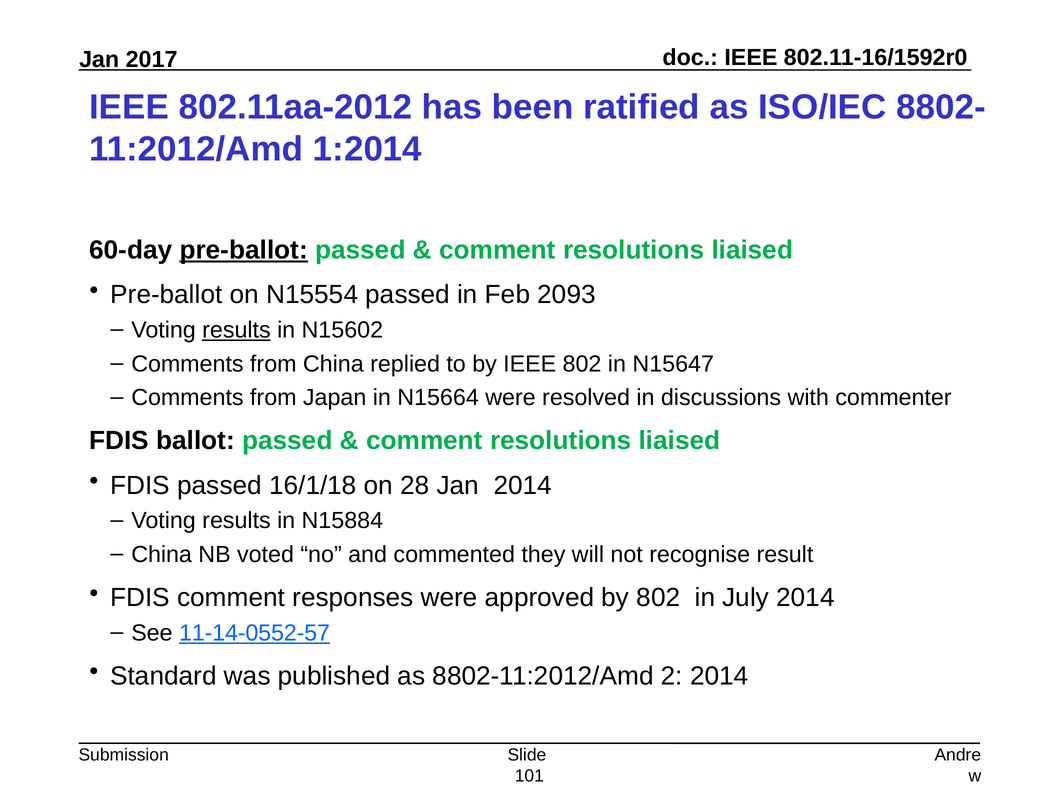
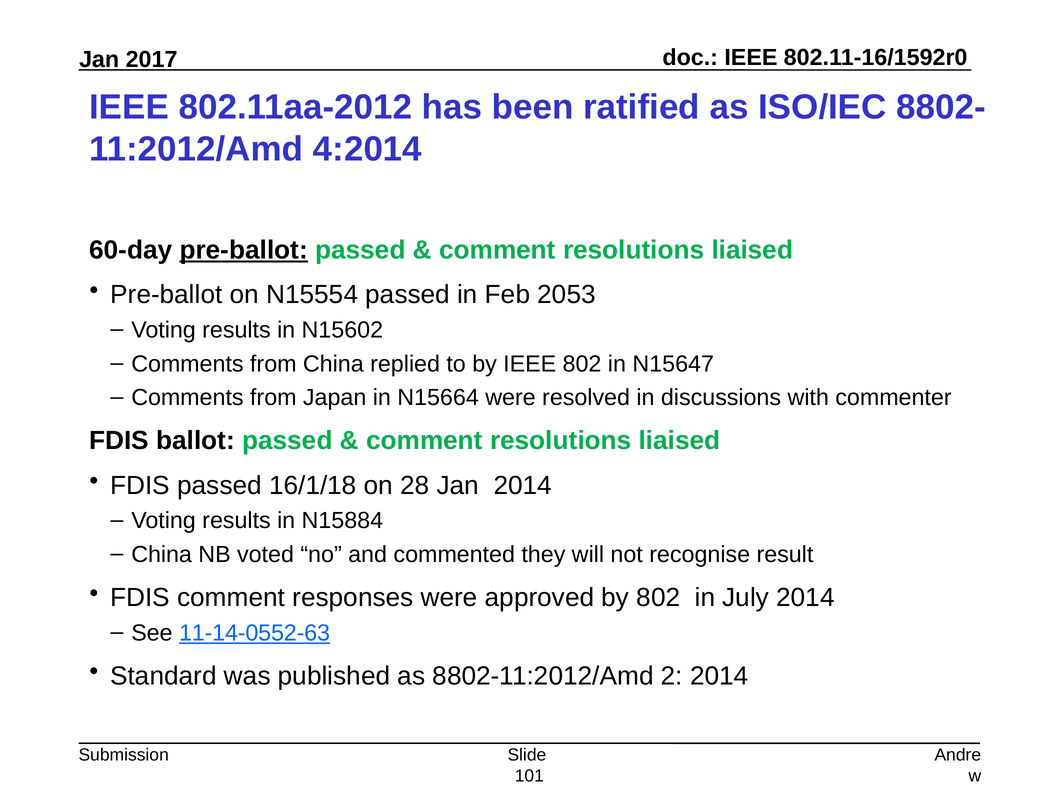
1:2014: 1:2014 -> 4:2014 (367, 150)
2093: 2093 -> 2053 (567, 295)
results underline: present -> none (236, 330)
11-14-0552-57: 11-14-0552-57 -> 11-14-0552-63 (255, 633)
